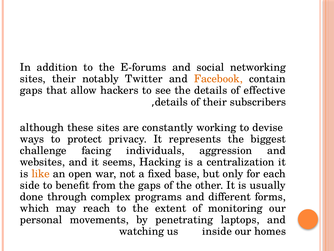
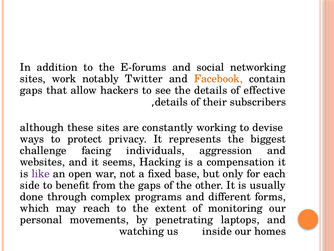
sites their: their -> work (64, 79)
centralization: centralization -> compensation (240, 162)
like colour: orange -> purple (41, 173)
